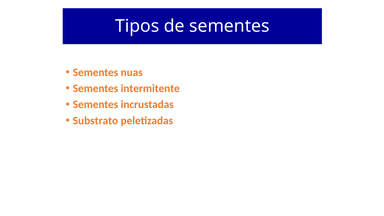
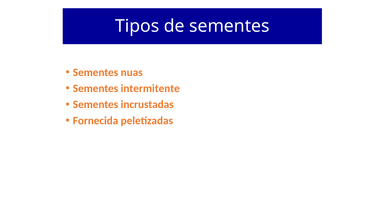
Substrato: Substrato -> Fornecida (96, 121)
